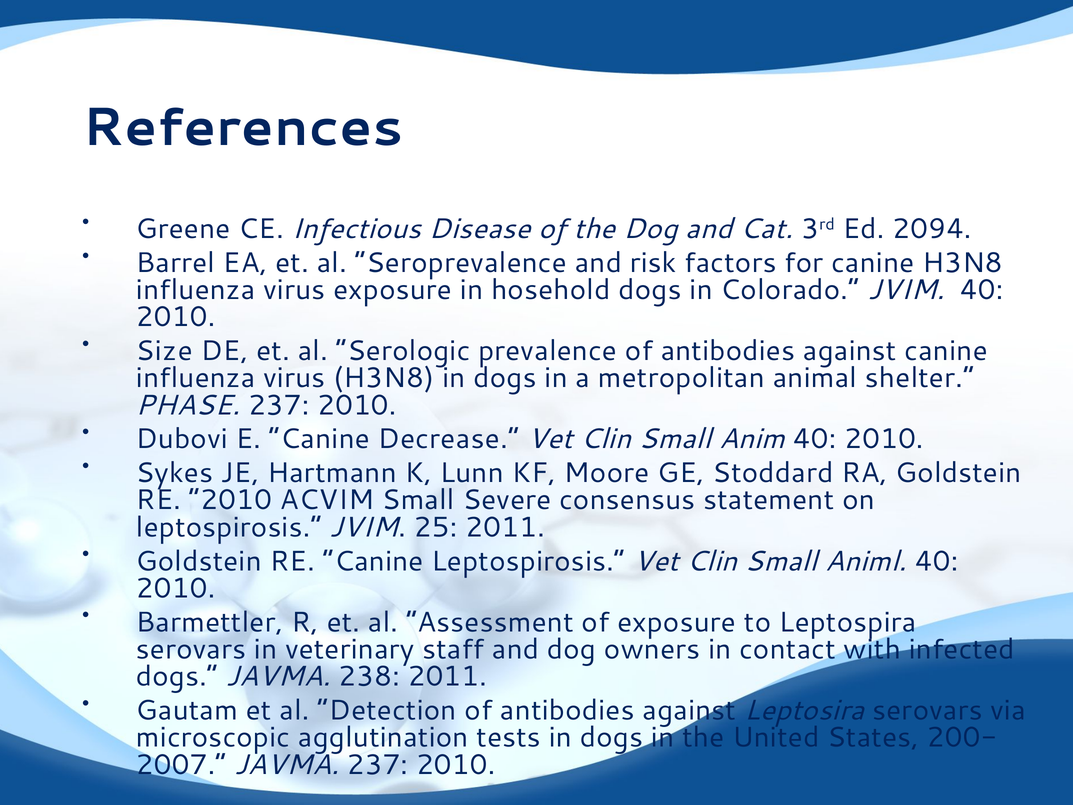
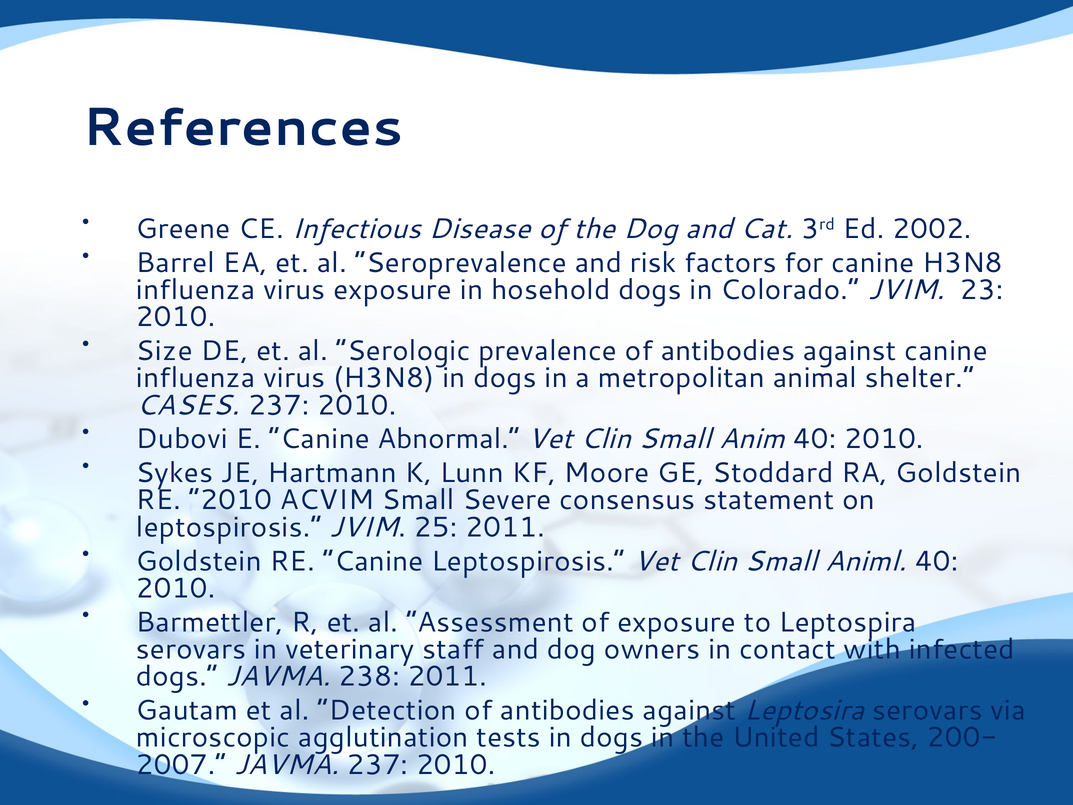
2094: 2094 -> 2002 (932, 229)
JVIM 40: 40 -> 23 (982, 290)
PHASE: PHASE -> CASES (188, 405)
Decrease: Decrease -> Abnormal (449, 439)
